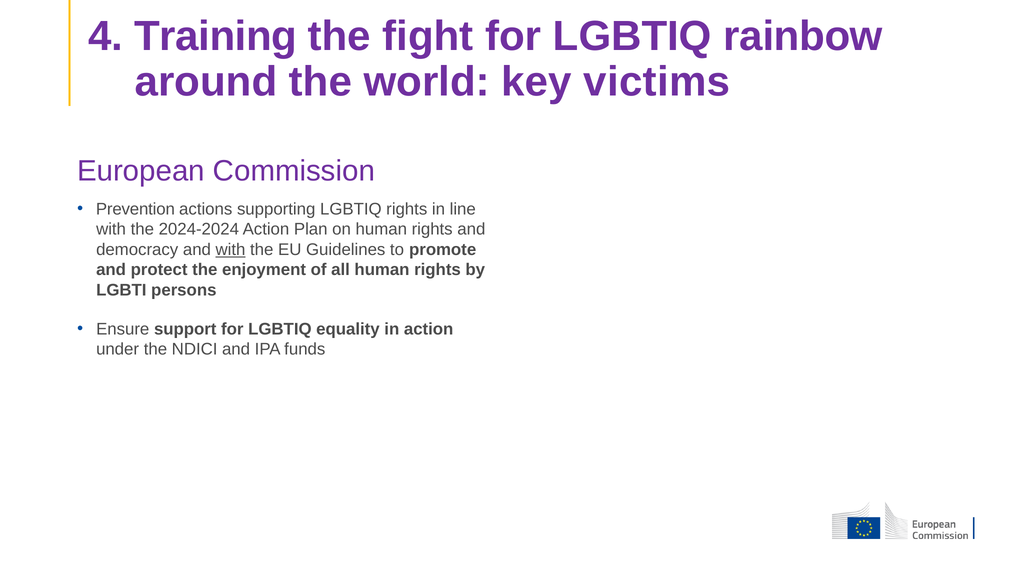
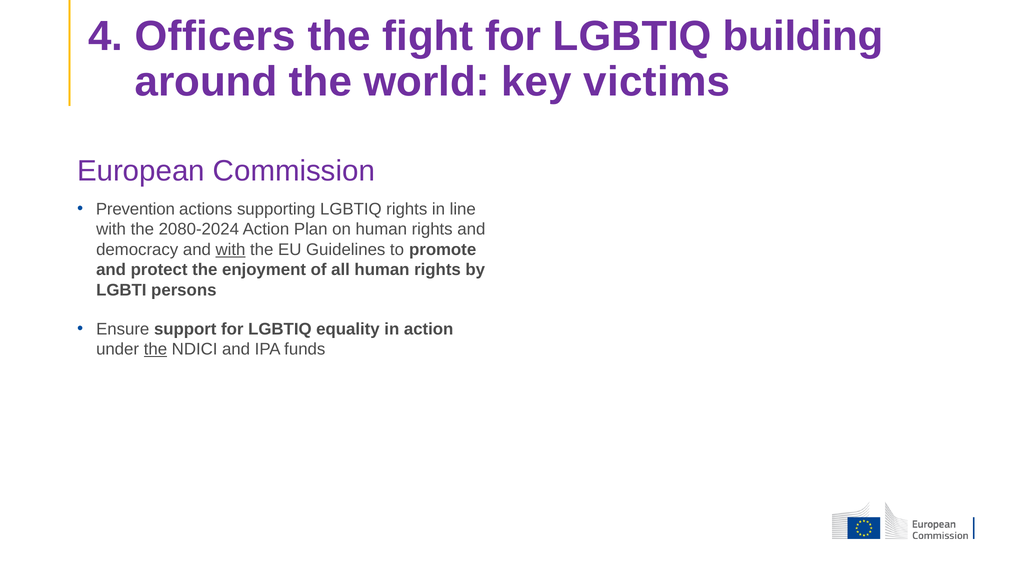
Training: Training -> Officers (215, 36)
rainbow: rainbow -> building (803, 36)
2024-2024: 2024-2024 -> 2080-2024 (199, 229)
the underline: none -> present (155, 349)
